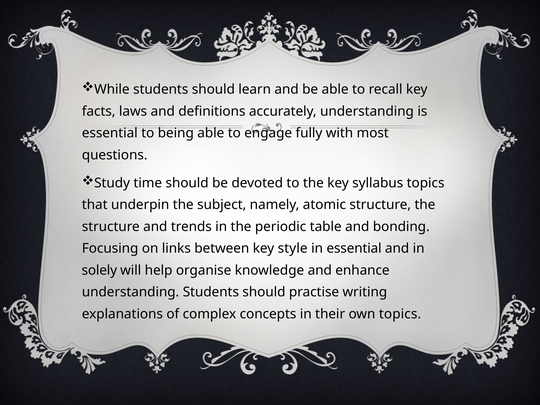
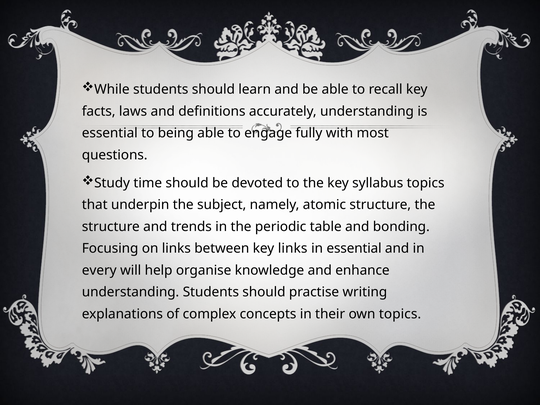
key style: style -> links (293, 248)
solely: solely -> every (99, 270)
